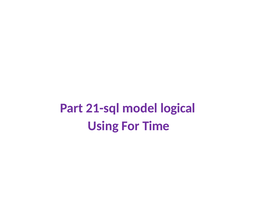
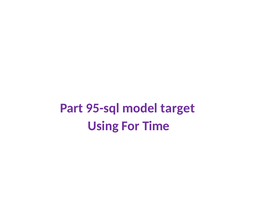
21-sql: 21-sql -> 95-sql (103, 108)
logical: logical -> target (178, 108)
